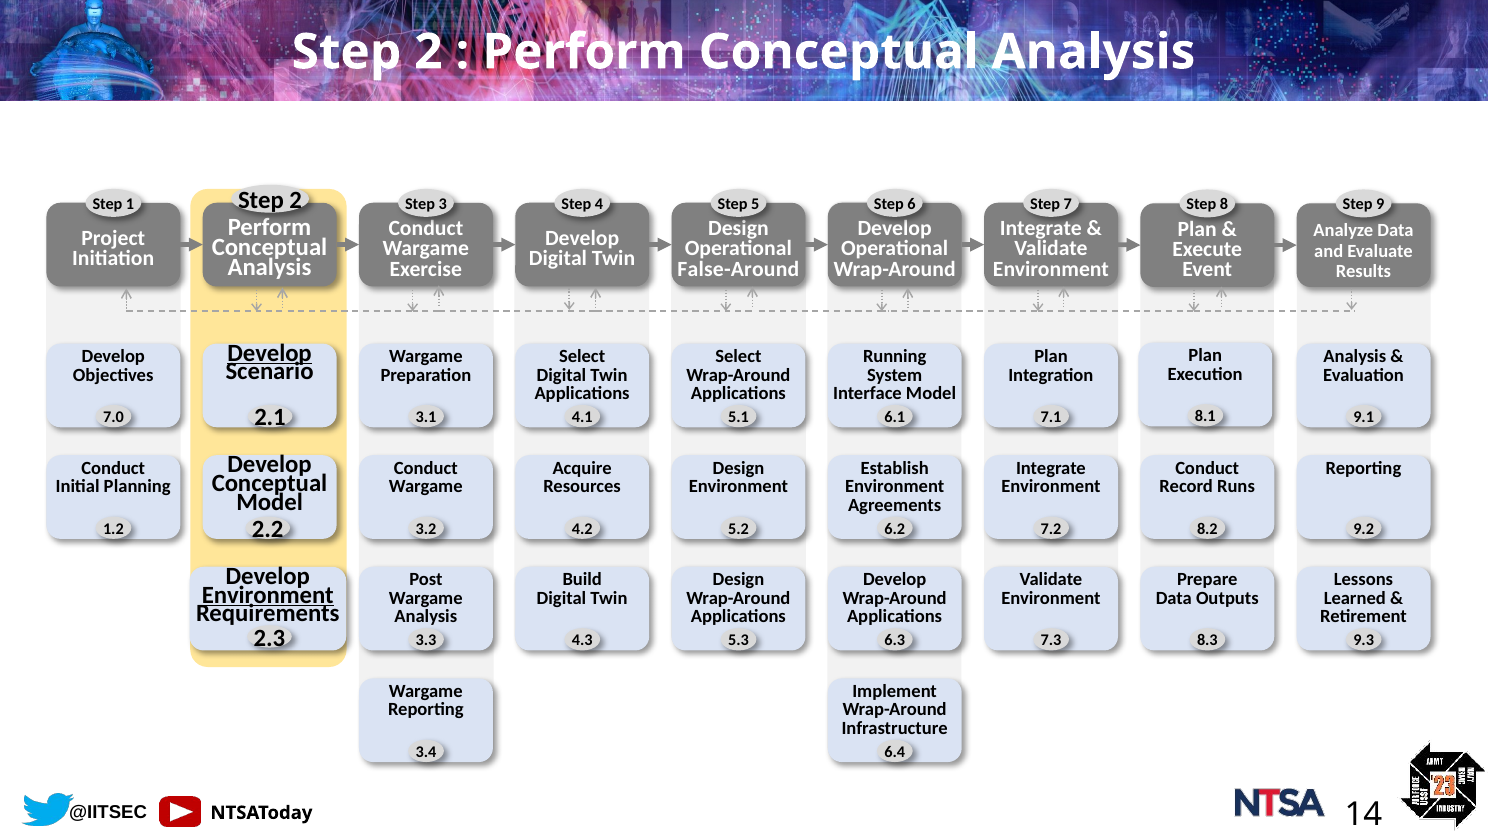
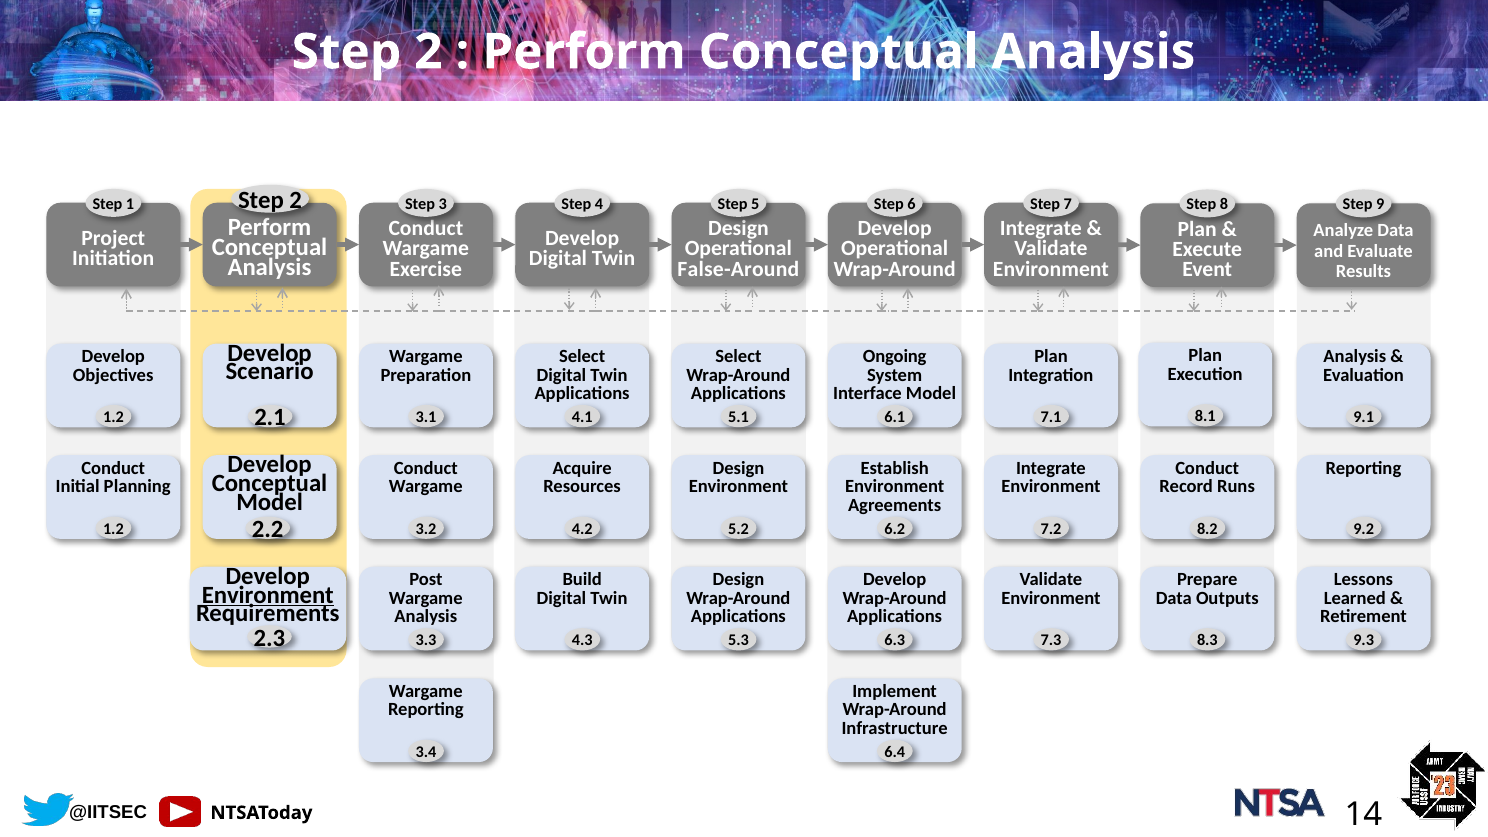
Develop underline: present -> none (270, 353)
Running: Running -> Ongoing (895, 356)
7.0: 7.0 -> 1.2 (113, 417)
